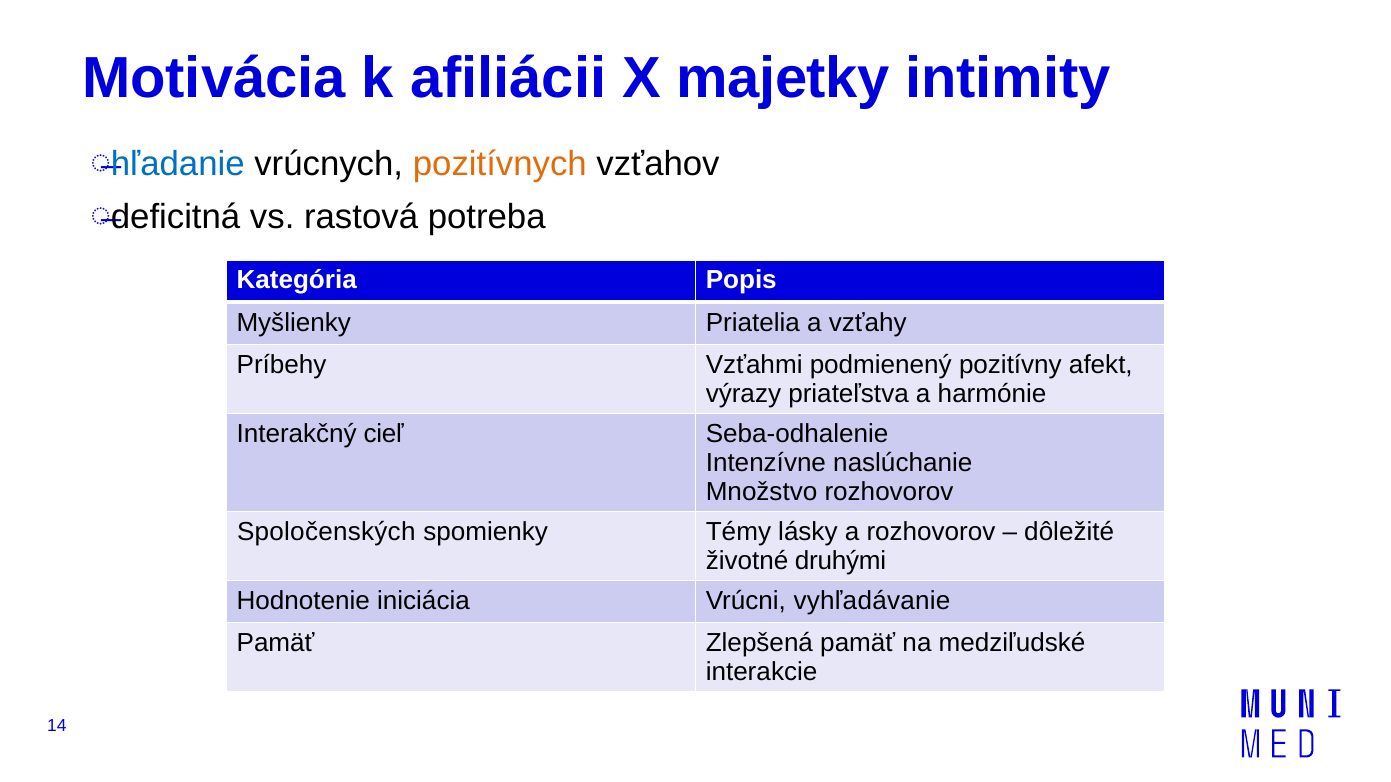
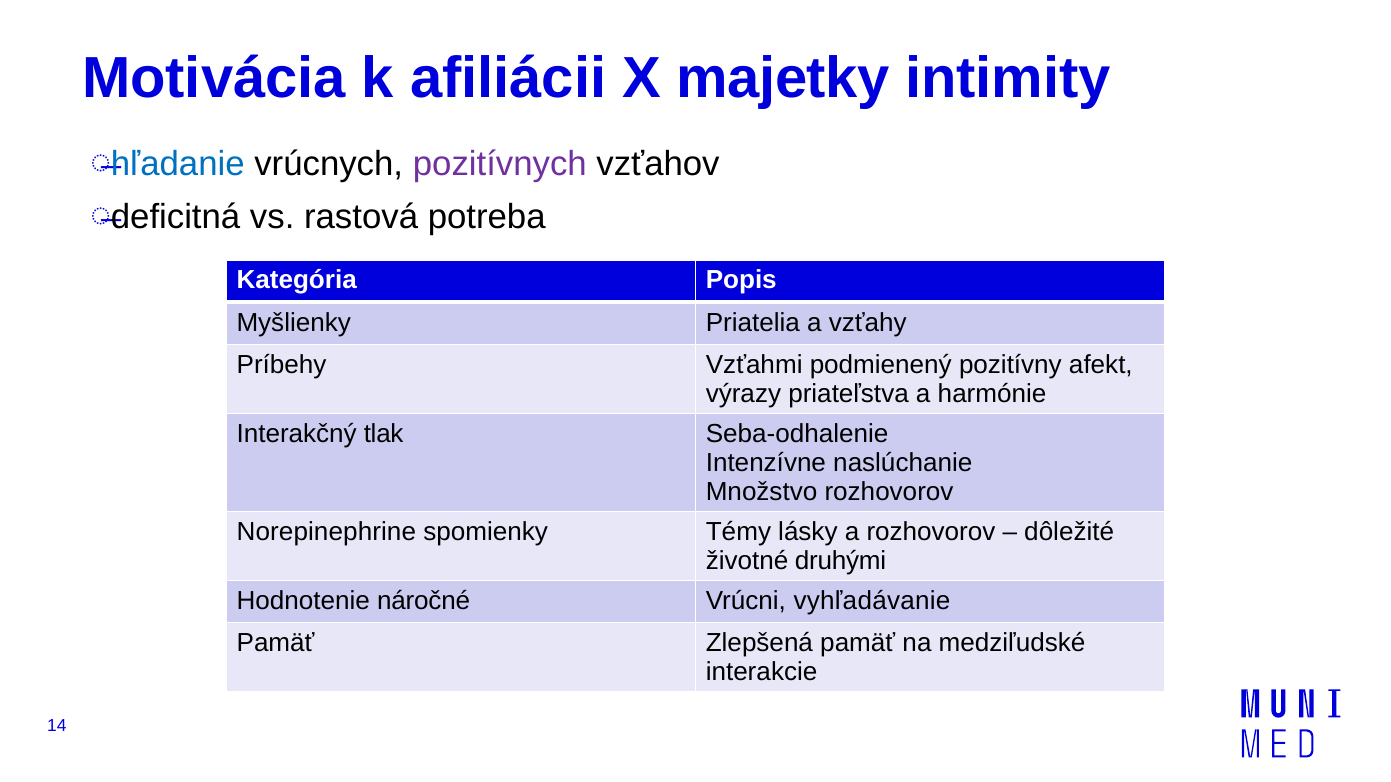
pozitívnych colour: orange -> purple (500, 165)
cieľ: cieľ -> tlak (384, 434)
Spoločenských: Spoločenských -> Norepinephrine (326, 532)
iniciácia: iniciácia -> náročné (424, 601)
